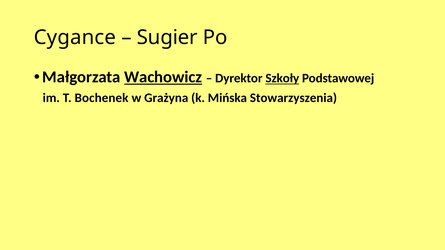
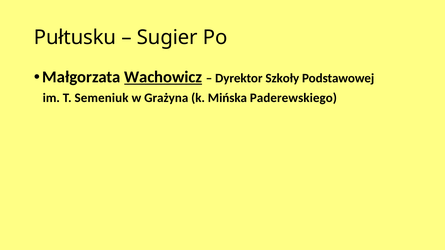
Cygance: Cygance -> Pułtusku (75, 37)
Szkoły underline: present -> none (282, 78)
Bochenek: Bochenek -> Semeniuk (102, 98)
Stowarzyszenia: Stowarzyszenia -> Paderewskiego (293, 98)
